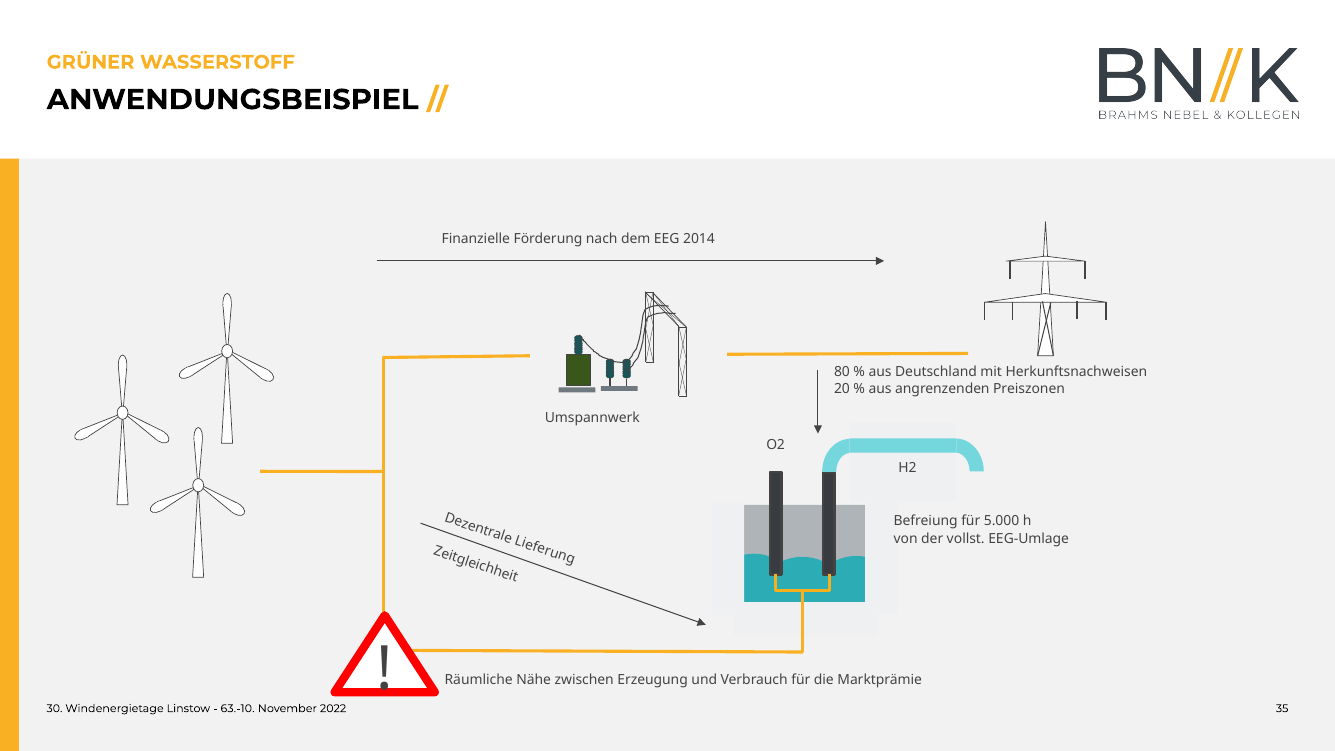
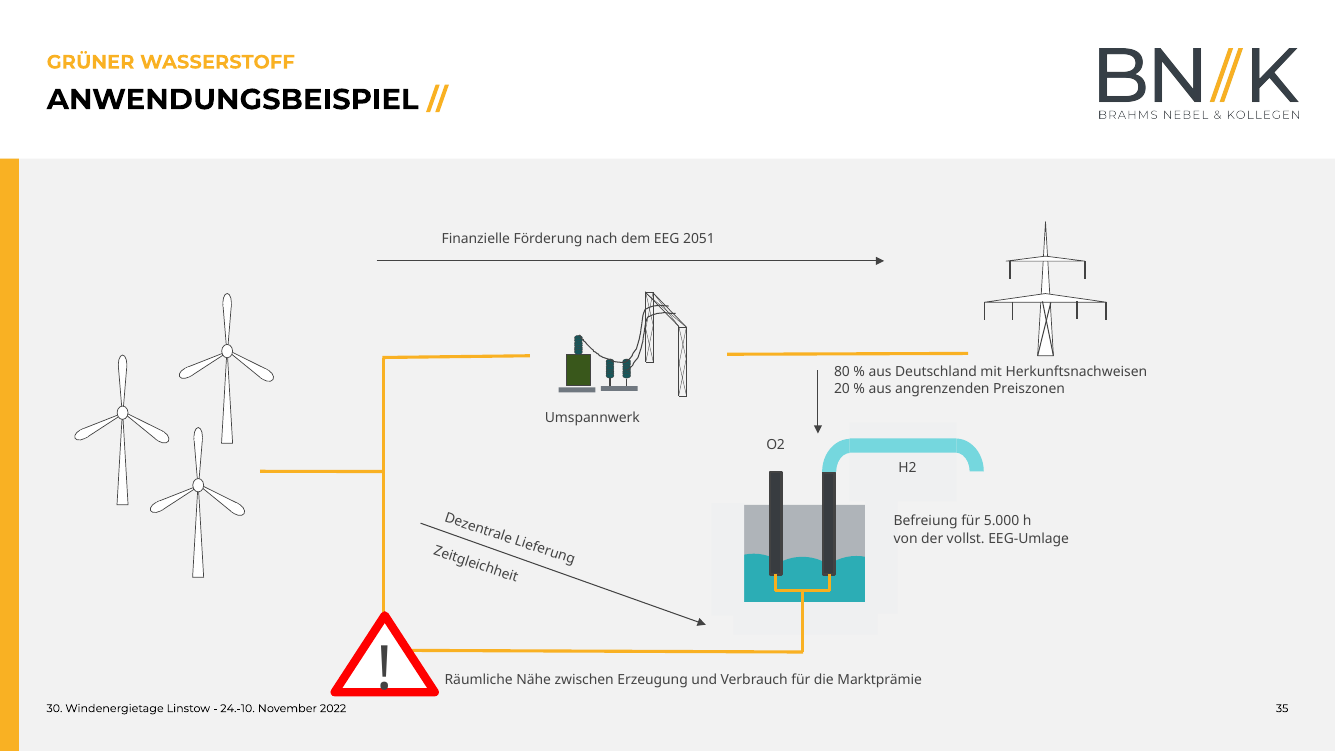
2014: 2014 -> 2051 (699, 239)
63.-10: 63.-10 -> 24.-10 (237, 708)
